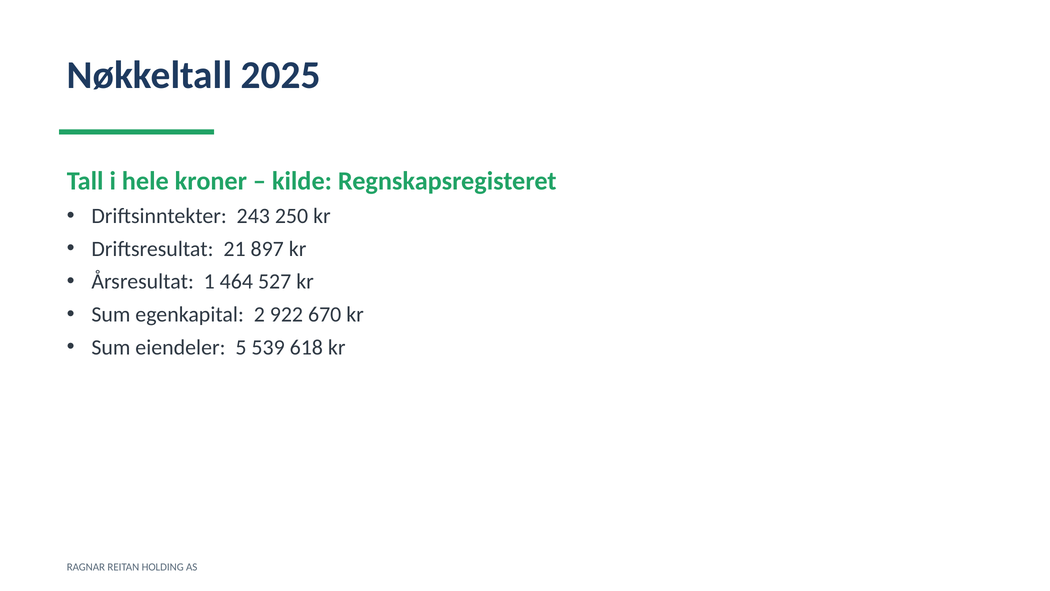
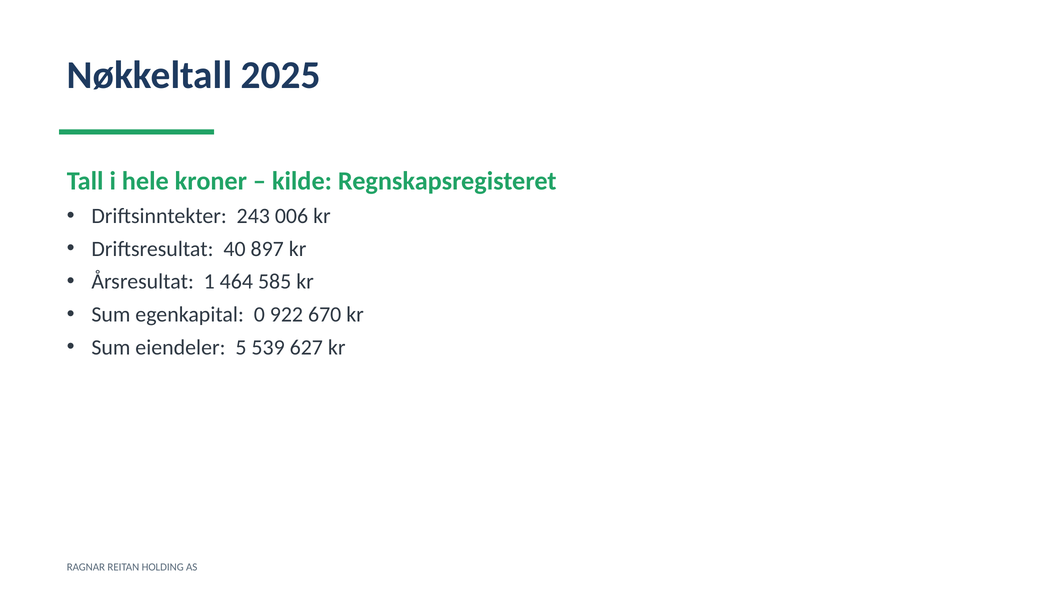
250: 250 -> 006 (292, 216)
21: 21 -> 40 (235, 249)
527: 527 -> 585 (275, 282)
2: 2 -> 0 (259, 314)
618: 618 -> 627 (306, 347)
